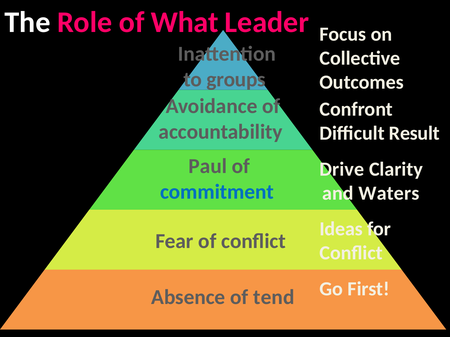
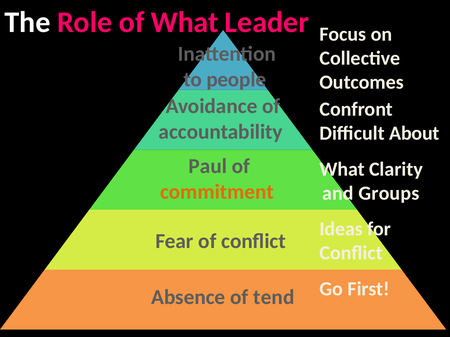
groups: groups -> people (236, 79)
Result: Result -> About (414, 133)
Drive: Drive -> What (342, 169)
commitment colour: blue -> orange (217, 192)
Waters: Waters -> Groups (389, 193)
